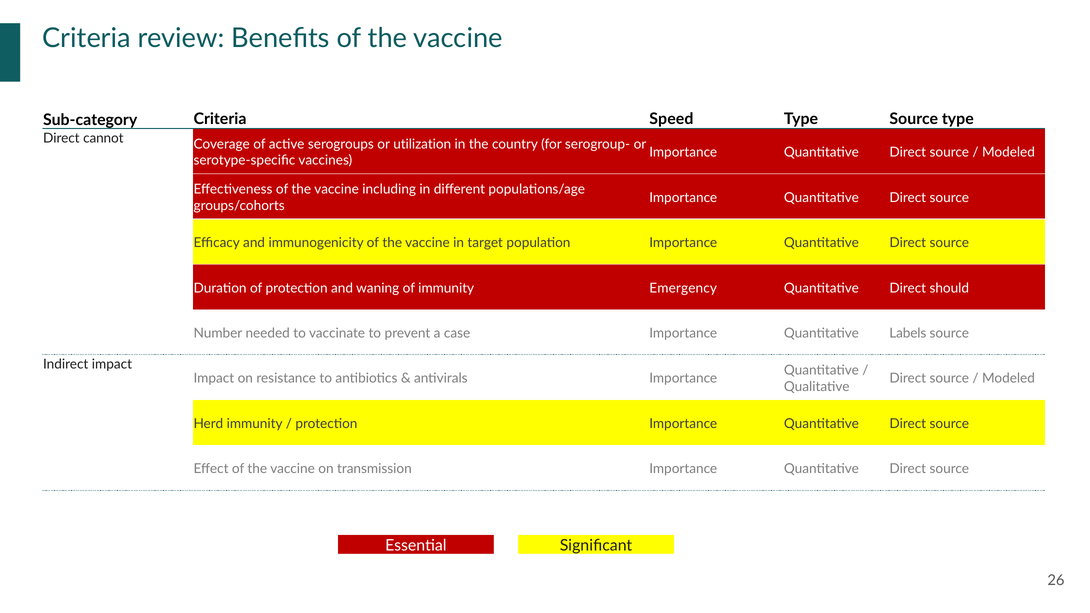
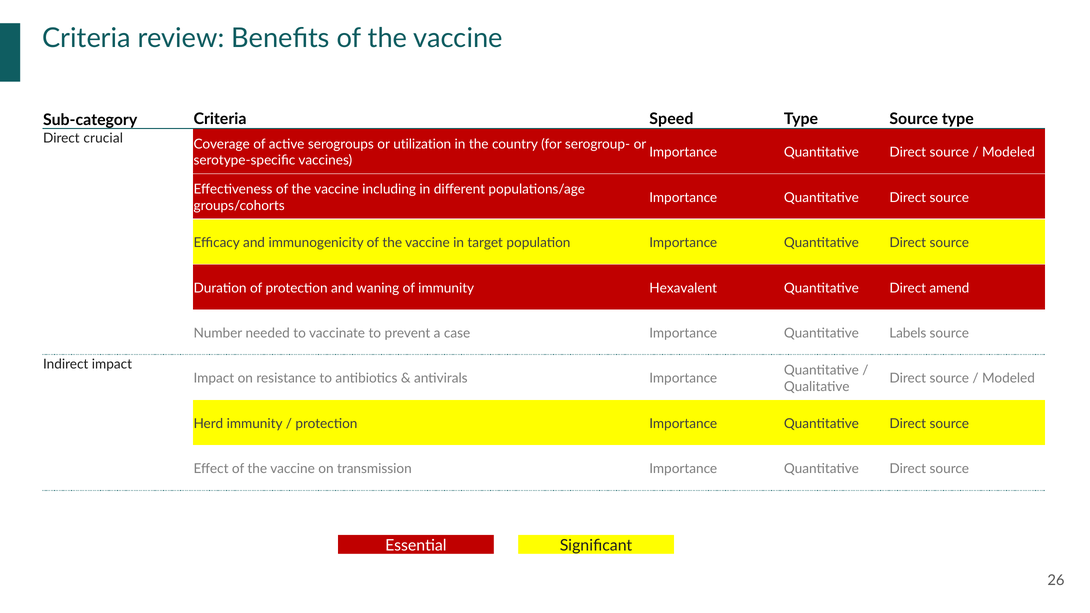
cannot: cannot -> crucial (103, 138)
Emergency: Emergency -> Hexavalent (683, 288)
should: should -> amend (949, 288)
